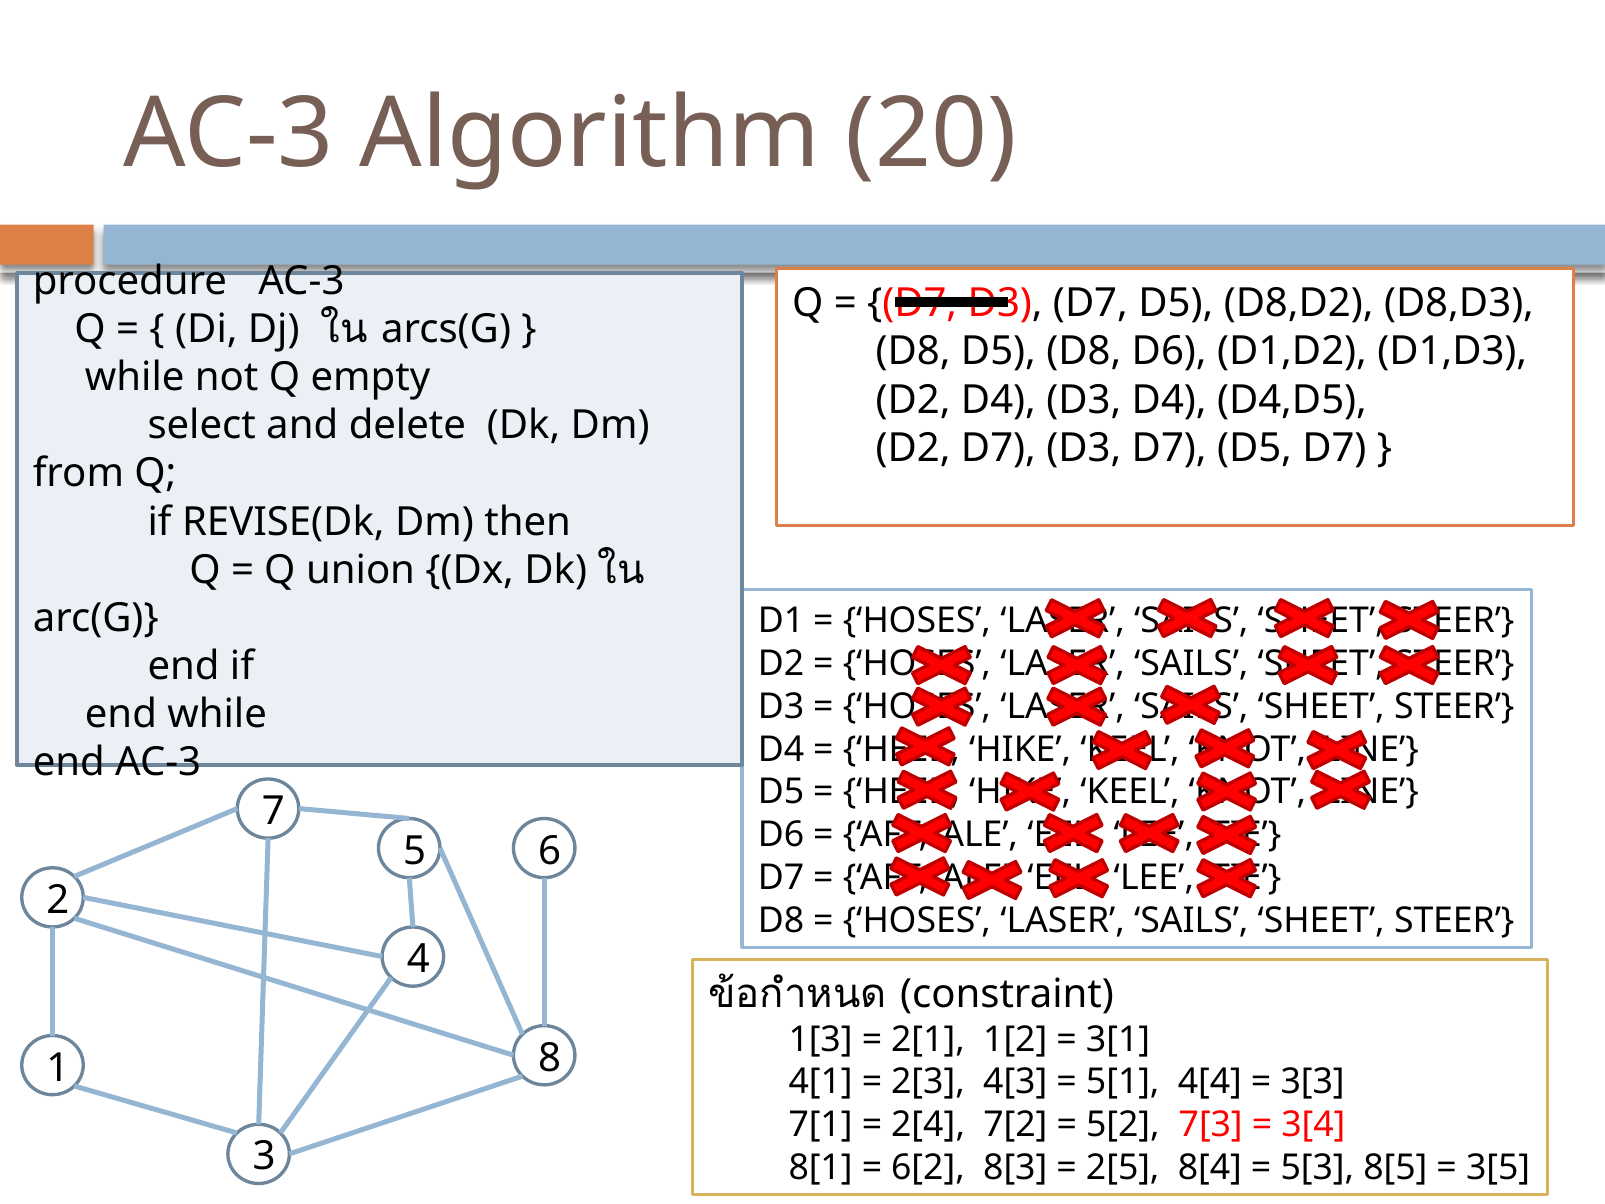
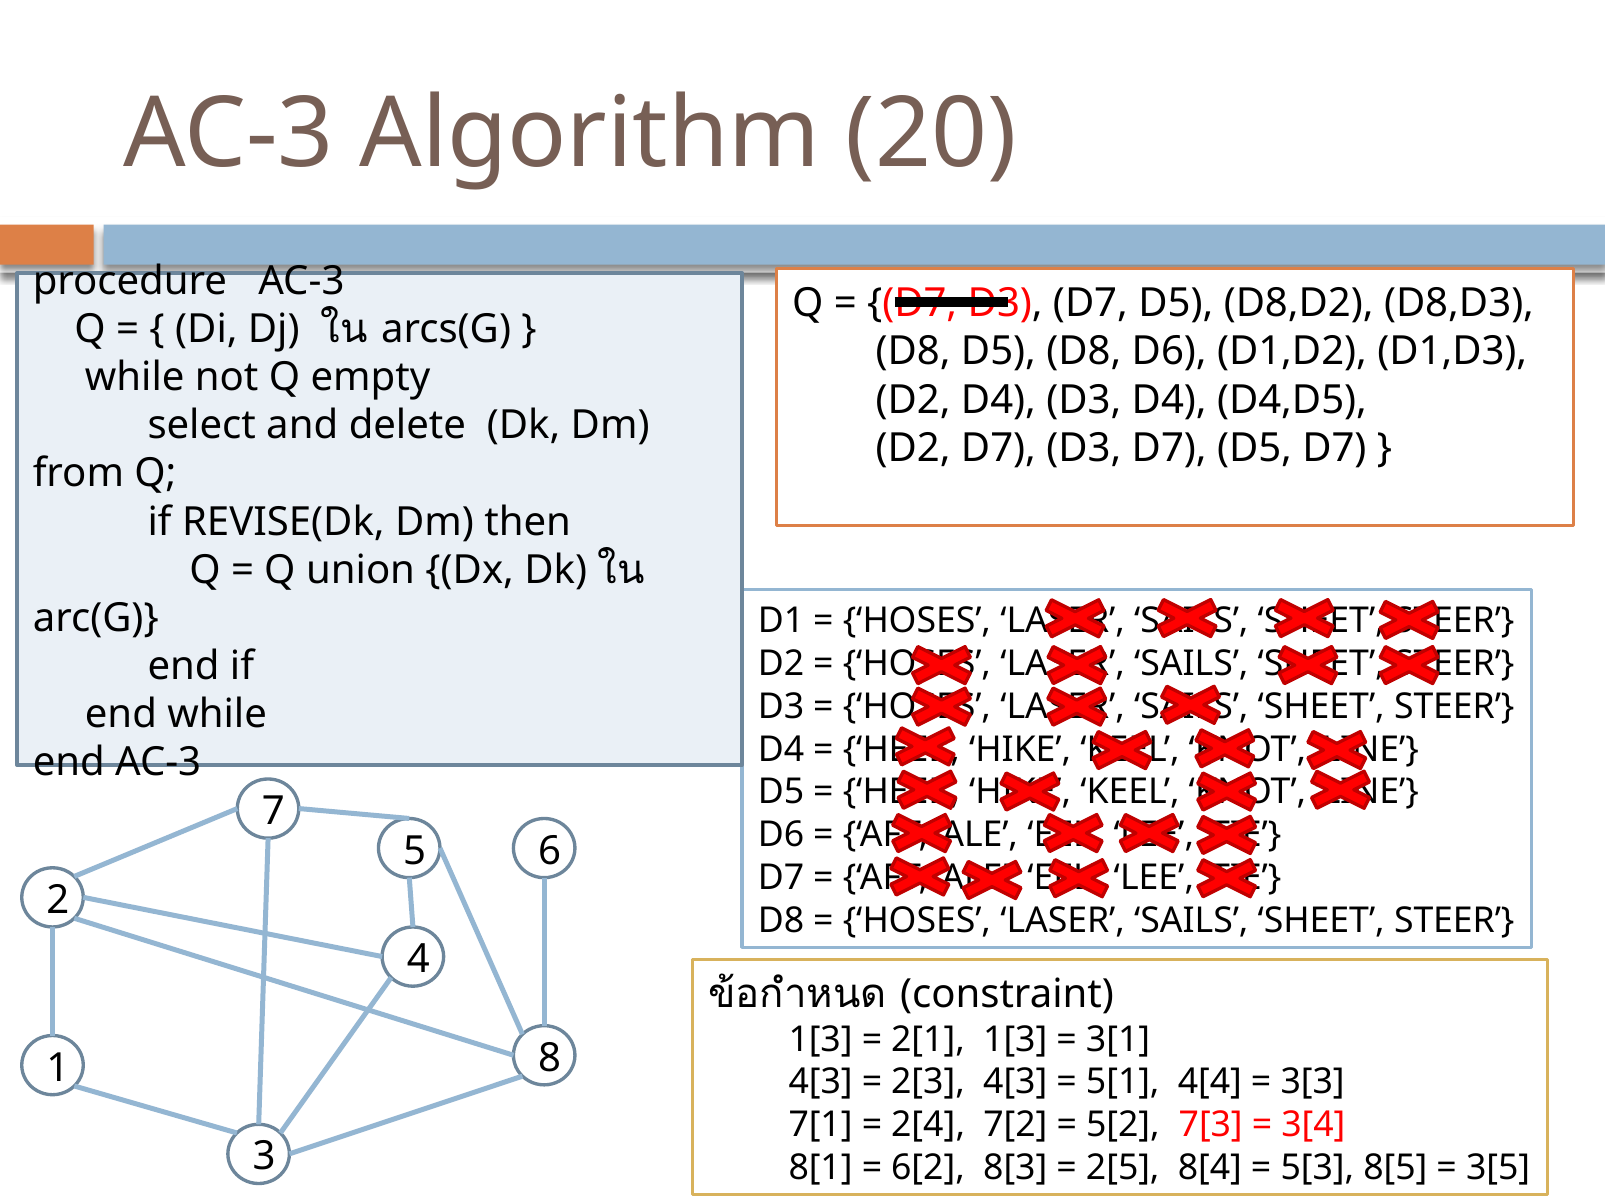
2[1 1[2: 1[2 -> 1[3 (1015, 1039)
4[1: 4[1 -> 4[3 (821, 1082)
